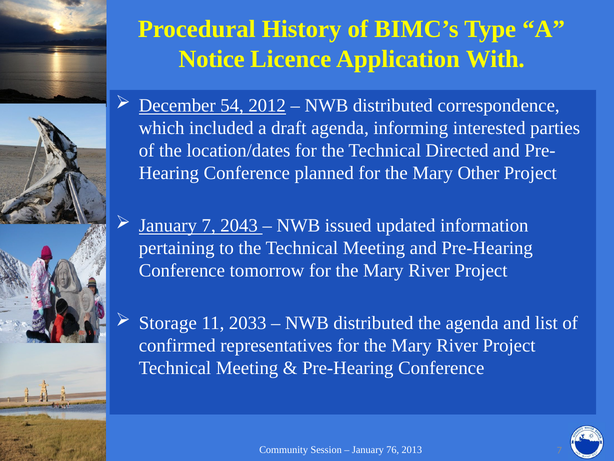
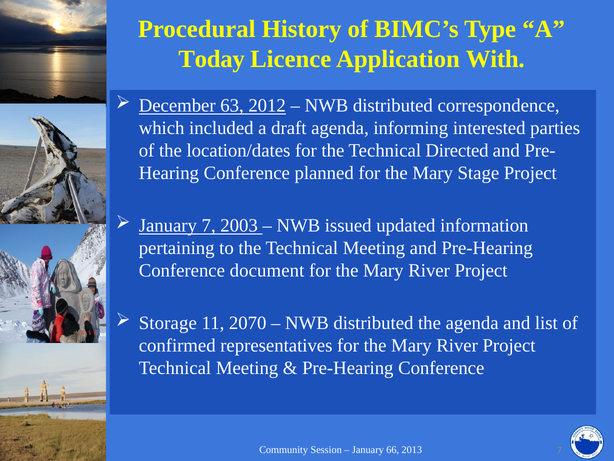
Notice: Notice -> Today (212, 59)
54: 54 -> 63 (232, 105)
Other: Other -> Stage (478, 173)
2043: 2043 -> 2003 (239, 225)
tomorrow: tomorrow -> document (267, 270)
2033: 2033 -> 2070 (248, 323)
76: 76 -> 66 (393, 450)
